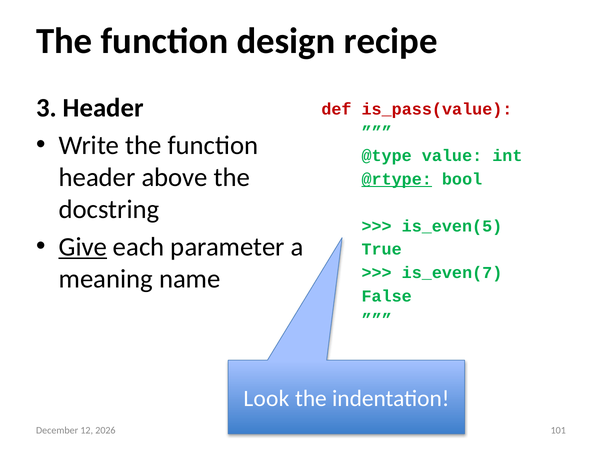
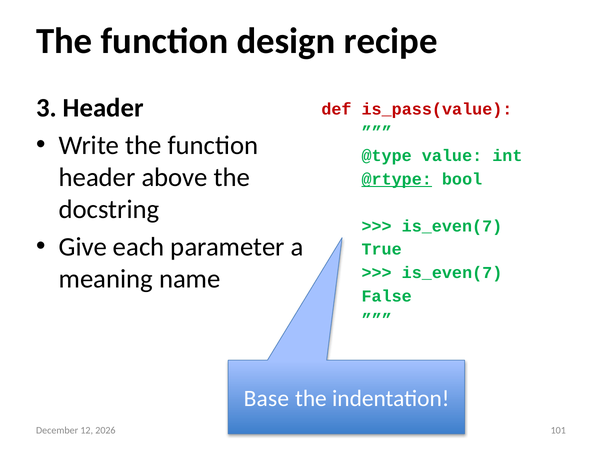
is_even(5: is_even(5 -> is_even(7 (452, 226)
Give underline: present -> none (83, 247)
Look: Look -> Base (266, 399)
